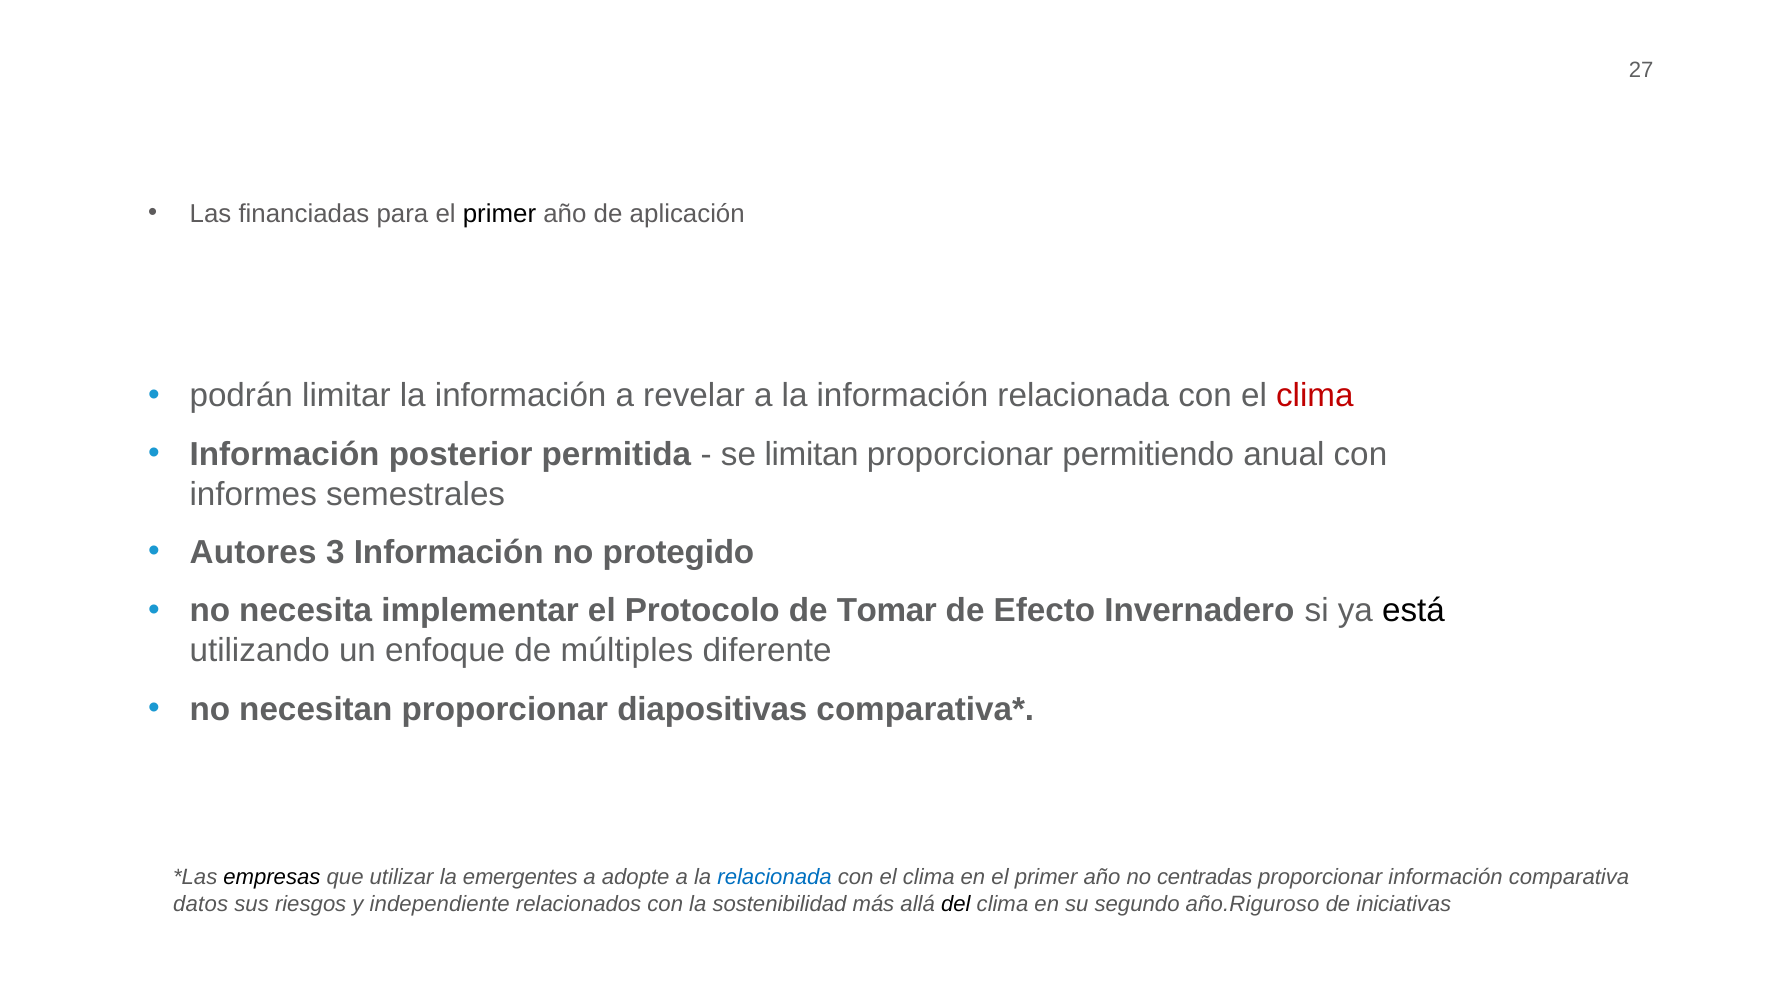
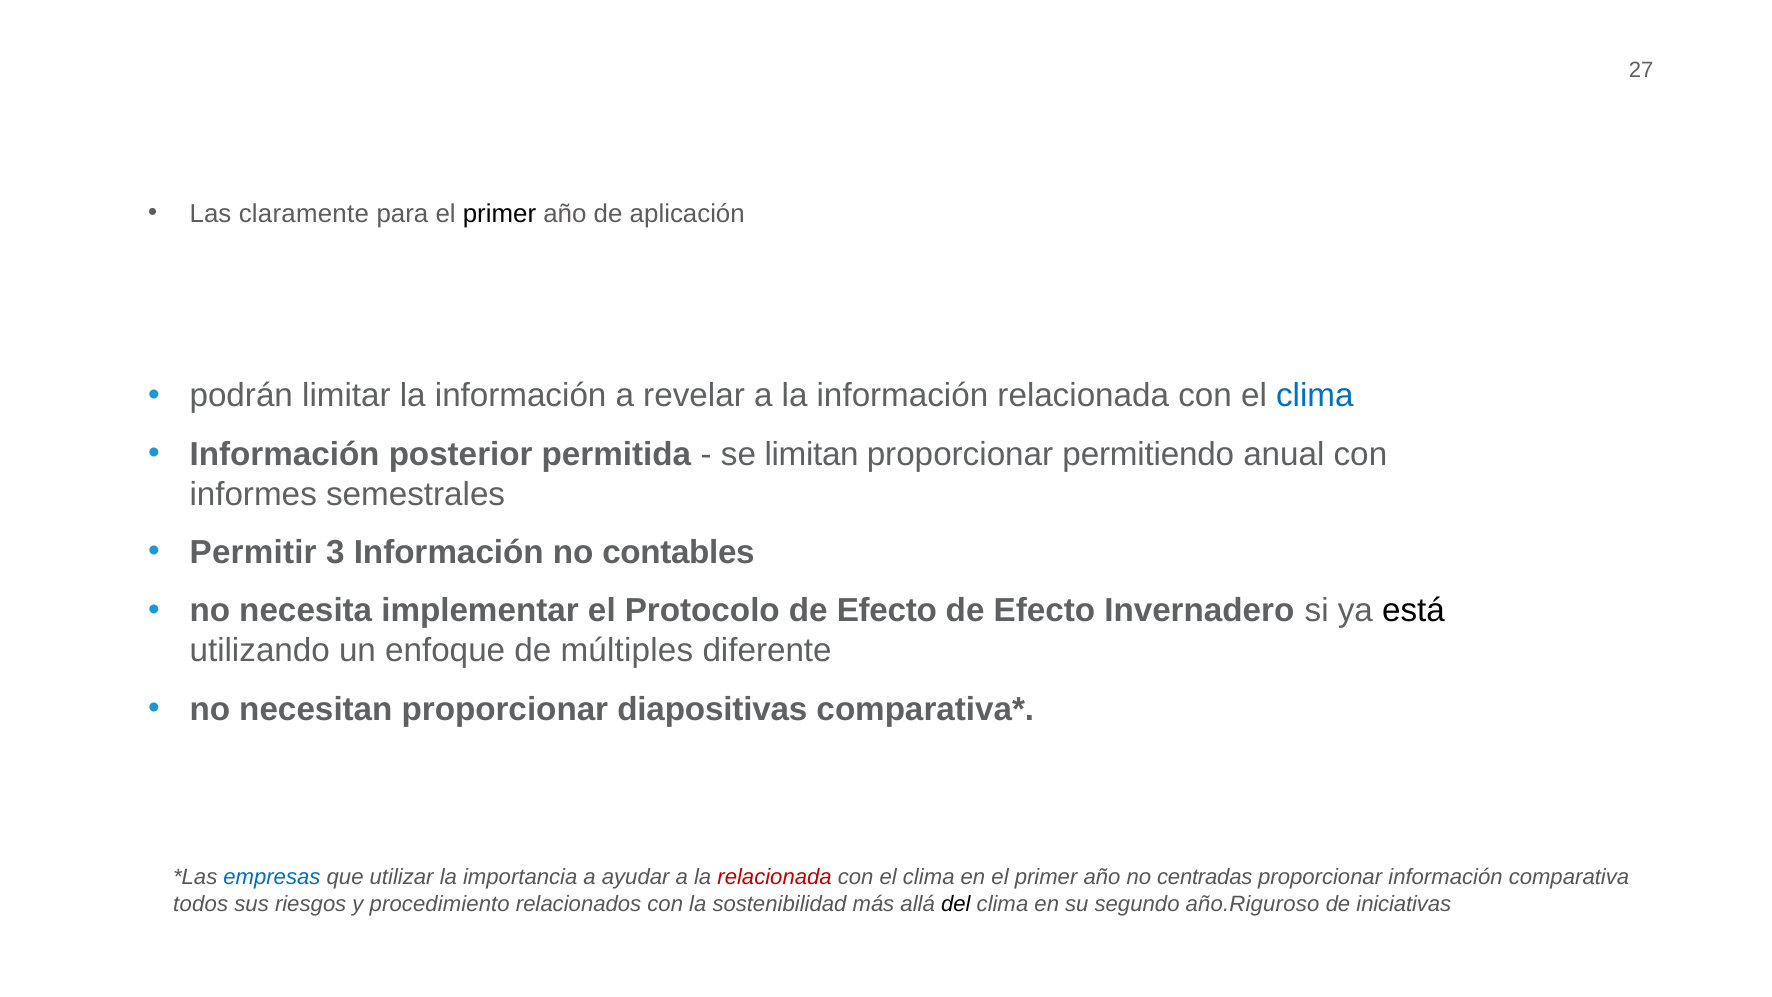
financiadas: financiadas -> claramente (304, 214)
clima colour: red -> blue (1315, 396)
Autores: Autores -> Permitir (253, 552)
protegido: protegido -> contables (679, 552)
Protocolo de Tomar: Tomar -> Efecto (887, 611)
empresas colour: black -> blue (272, 877)
emergentes: emergentes -> importancia (520, 877)
adopte: adopte -> ayudar (636, 877)
relacionada colour: blue -> red (775, 877)
datos: datos -> todos (201, 904)
independiente: independiente -> procedimiento (440, 904)
